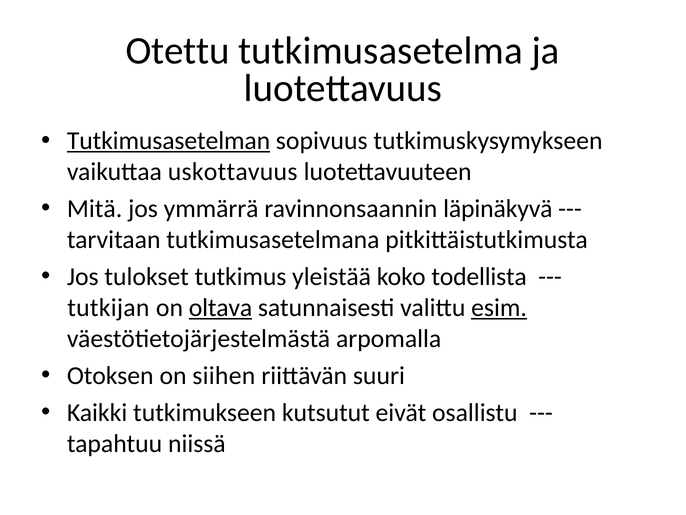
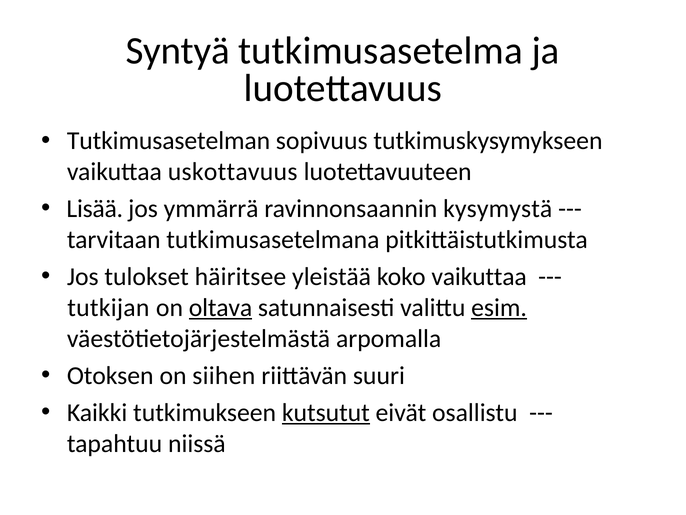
Otettu: Otettu -> Syntyä (178, 51)
Tutkimusasetelman underline: present -> none (169, 141)
Mitä: Mitä -> Lisää (95, 209)
läpinäkyvä: läpinäkyvä -> kysymystä (498, 209)
tutkimus: tutkimus -> häiritsee (240, 277)
koko todellista: todellista -> vaikuttaa (479, 277)
kutsutut underline: none -> present (326, 412)
